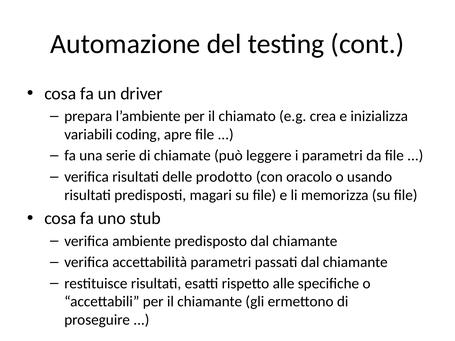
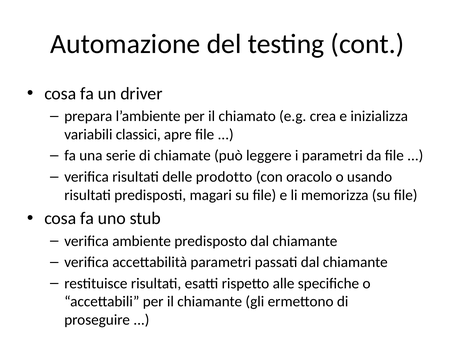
coding: coding -> classici (138, 135)
